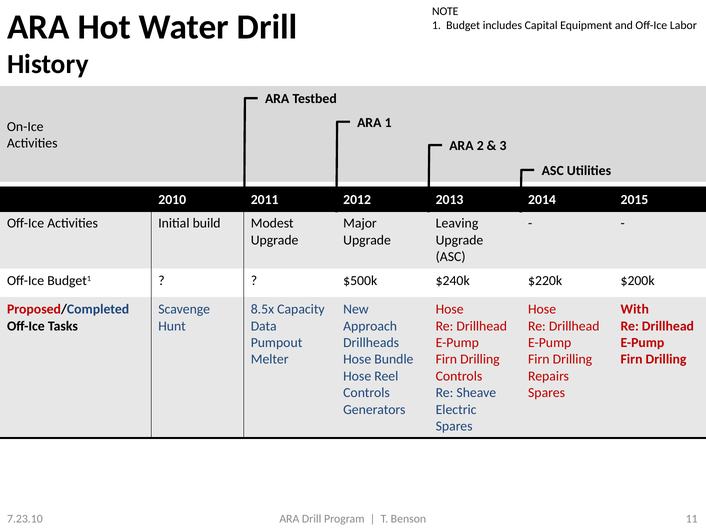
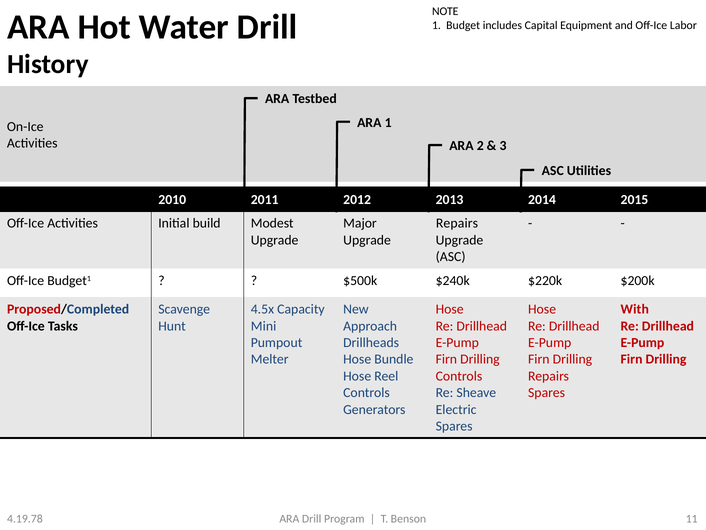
Leaving: Leaving -> Repairs (457, 223)
8.5x: 8.5x -> 4.5x (262, 309)
Data: Data -> Mini (264, 326)
7.23.10: 7.23.10 -> 4.19.78 (25, 519)
